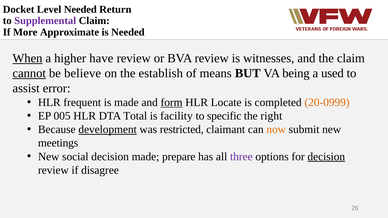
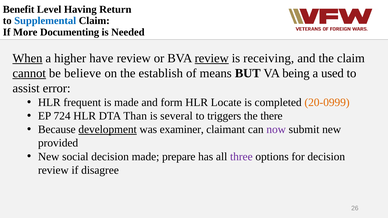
Docket: Docket -> Benefit (19, 9)
Level Needed: Needed -> Having (80, 9)
Supplemental colour: purple -> blue (45, 21)
Approximate: Approximate -> Documenting (70, 32)
review underline: none -> present (212, 58)
witnesses: witnesses -> receiving (269, 58)
form underline: present -> none (172, 103)
005: 005 -> 724 (62, 116)
Total: Total -> Than (135, 116)
facility: facility -> several (176, 116)
specific: specific -> triggers (224, 116)
right: right -> there (272, 116)
restricted: restricted -> examiner (182, 130)
now colour: orange -> purple (276, 130)
meetings: meetings -> provided (58, 143)
decision underline: present -> none (326, 157)
